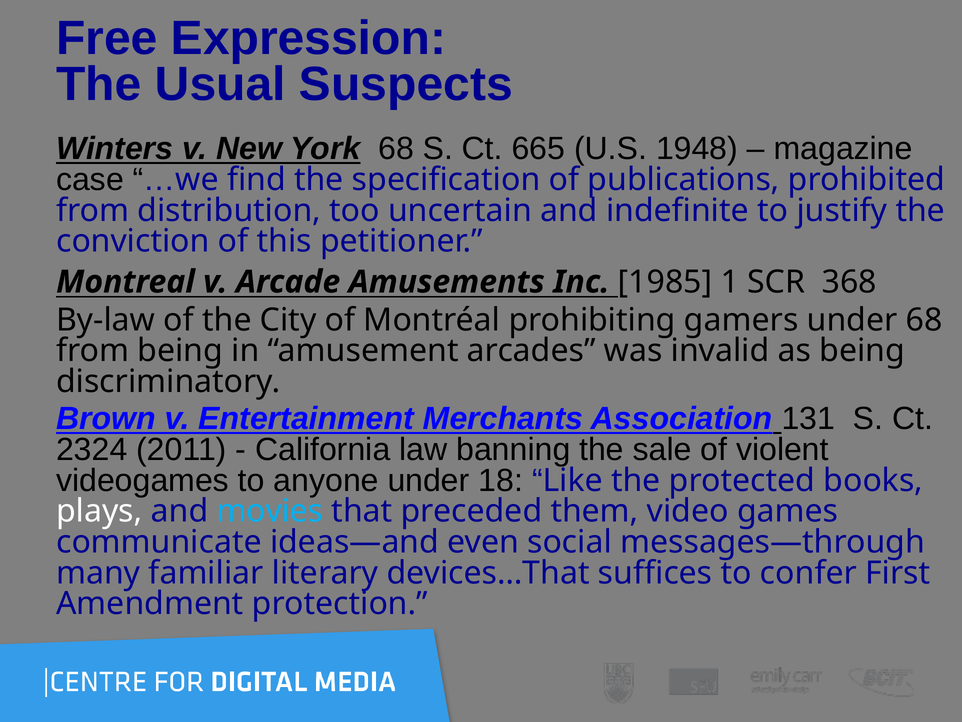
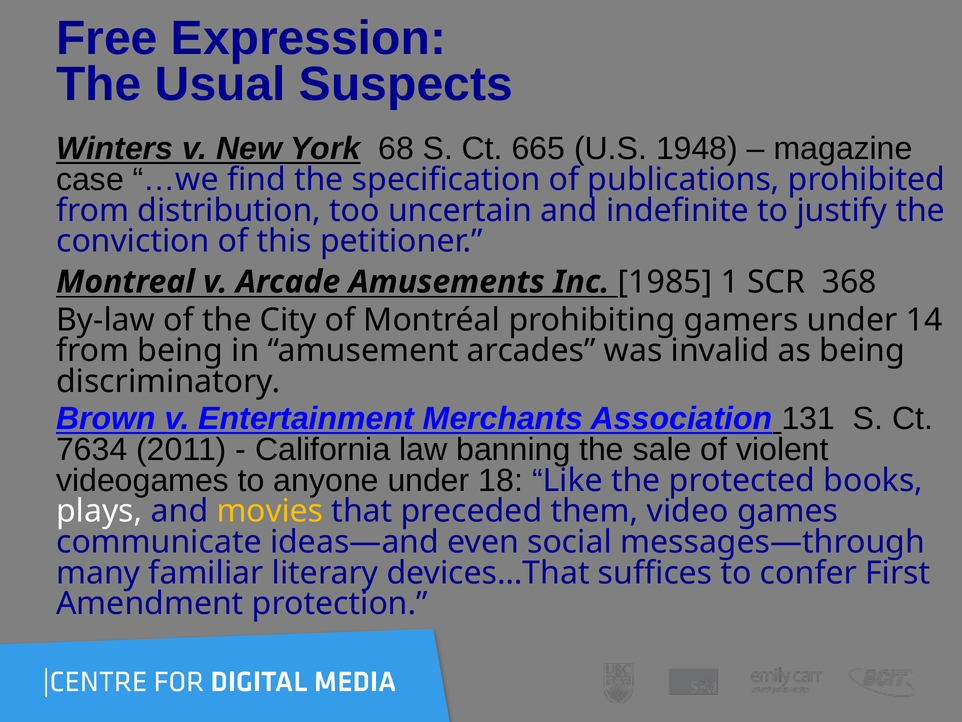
under 68: 68 -> 14 (924, 320)
2324: 2324 -> 7634 (92, 449)
movies colour: light blue -> yellow (270, 511)
